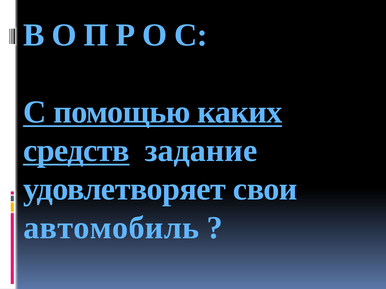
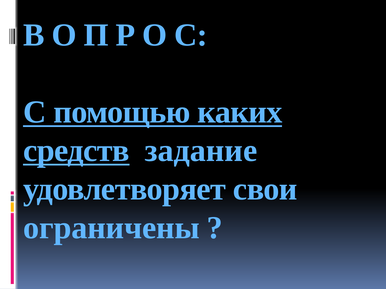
автомобиль: автомобиль -> ограничены (111, 228)
